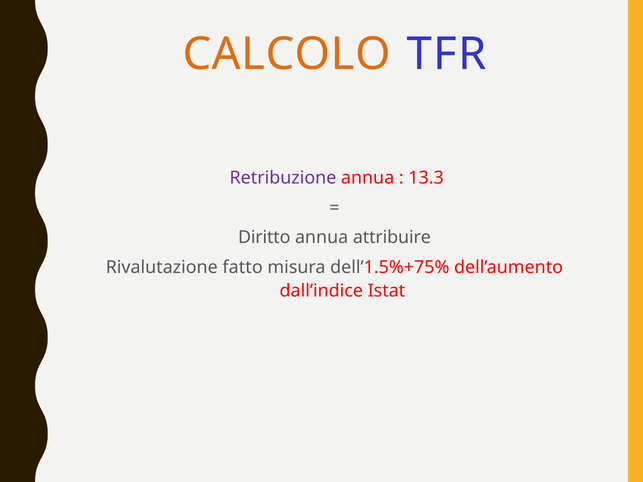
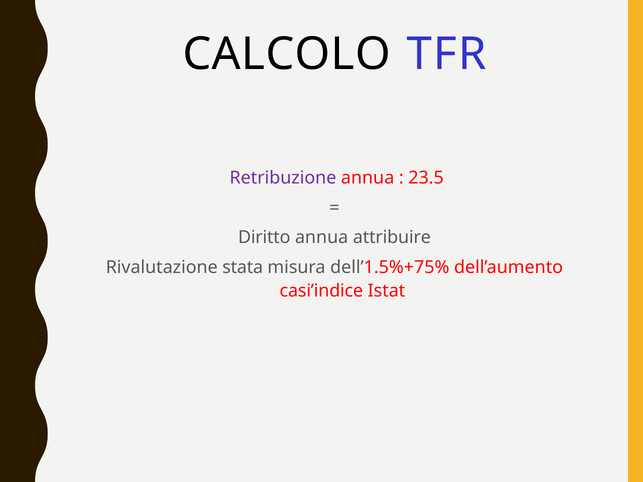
CALCOLO colour: orange -> black (287, 54)
13.3: 13.3 -> 23.5 (426, 178)
fatto: fatto -> stata (243, 268)
dall’indice: dall’indice -> casi’indice (321, 291)
